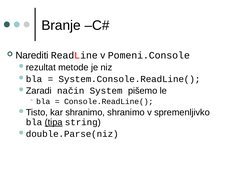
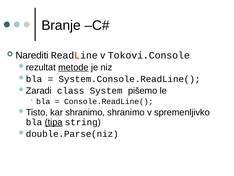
Pomeni.Console: Pomeni.Console -> Tokovi.Console (149, 55)
metode underline: none -> present (73, 67)
način: način -> class (71, 90)
